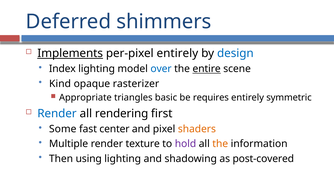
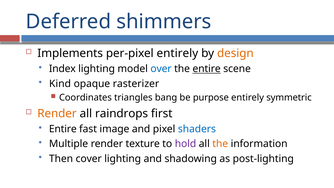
Implements underline: present -> none (70, 53)
design colour: blue -> orange (235, 53)
Appropriate: Appropriate -> Coordinates (85, 98)
basic: basic -> bang (166, 98)
requires: requires -> purpose (211, 98)
Render colour: blue -> orange (57, 113)
rendering: rendering -> raindrops (122, 113)
Some: Some -> Entire (63, 129)
center: center -> image (114, 129)
shaders colour: orange -> blue (197, 129)
using: using -> cover (89, 159)
post-covered: post-covered -> post-lighting (263, 159)
